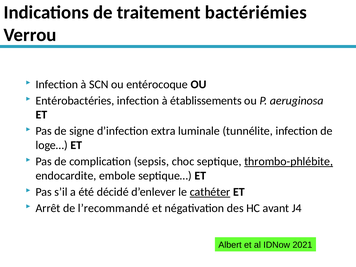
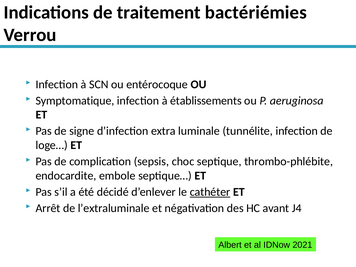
Entérobactéries: Entérobactéries -> Symptomatique (75, 101)
thrombo-phlébite underline: present -> none (289, 161)
l’recommandé: l’recommandé -> l’extraluminale (114, 208)
